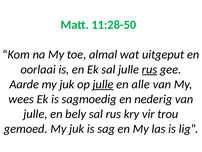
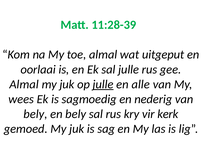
11:28-50: 11:28-50 -> 11:28-39 (114, 25)
rus underline: present -> none (150, 69)
Aarde: Aarde -> Almal (24, 84)
julle: julle -> bely (35, 114)
trou: trou -> kerk (168, 114)
